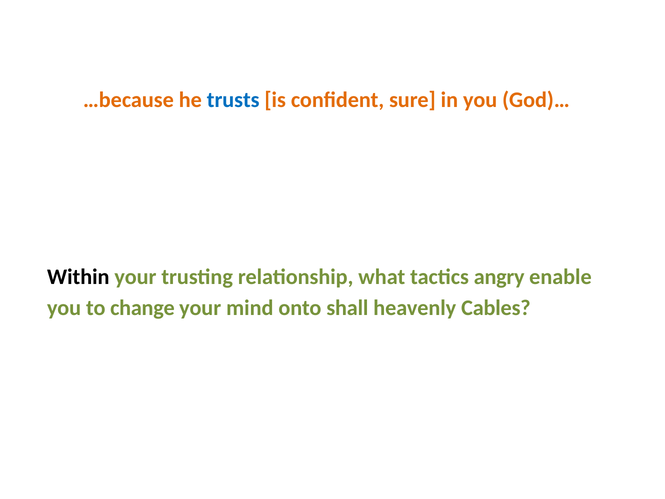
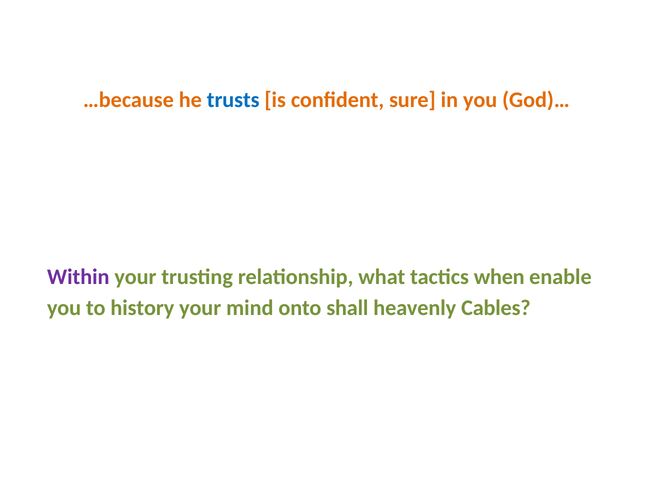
Within colour: black -> purple (78, 277)
angry: angry -> when (499, 277)
change: change -> history (142, 308)
